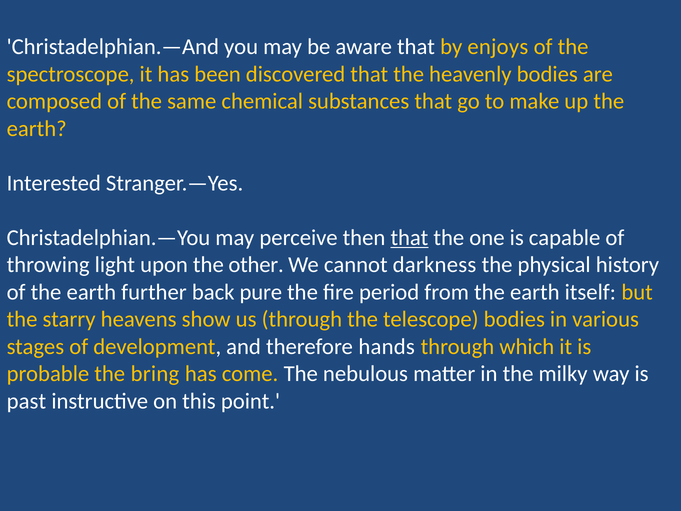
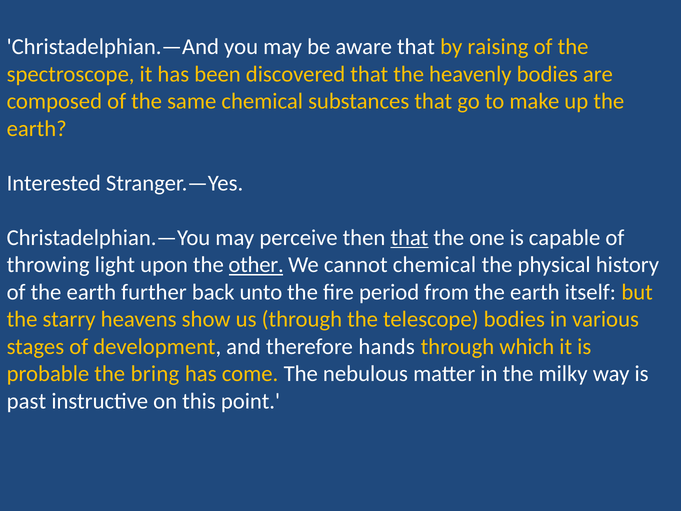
enjoys: enjoys -> raising (498, 47)
other underline: none -> present (256, 265)
cannot darkness: darkness -> chemical (434, 265)
pure: pure -> unto (261, 292)
